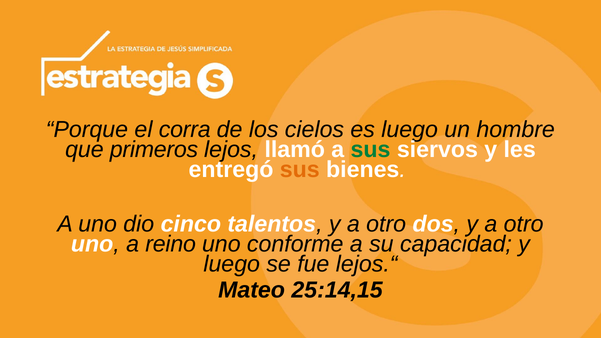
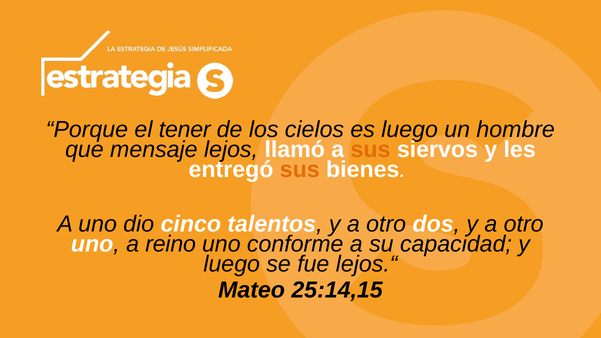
corra: corra -> tener (185, 130)
primeros: primeros -> mensaje (154, 150)
sus colour: green -> orange (371, 150)
